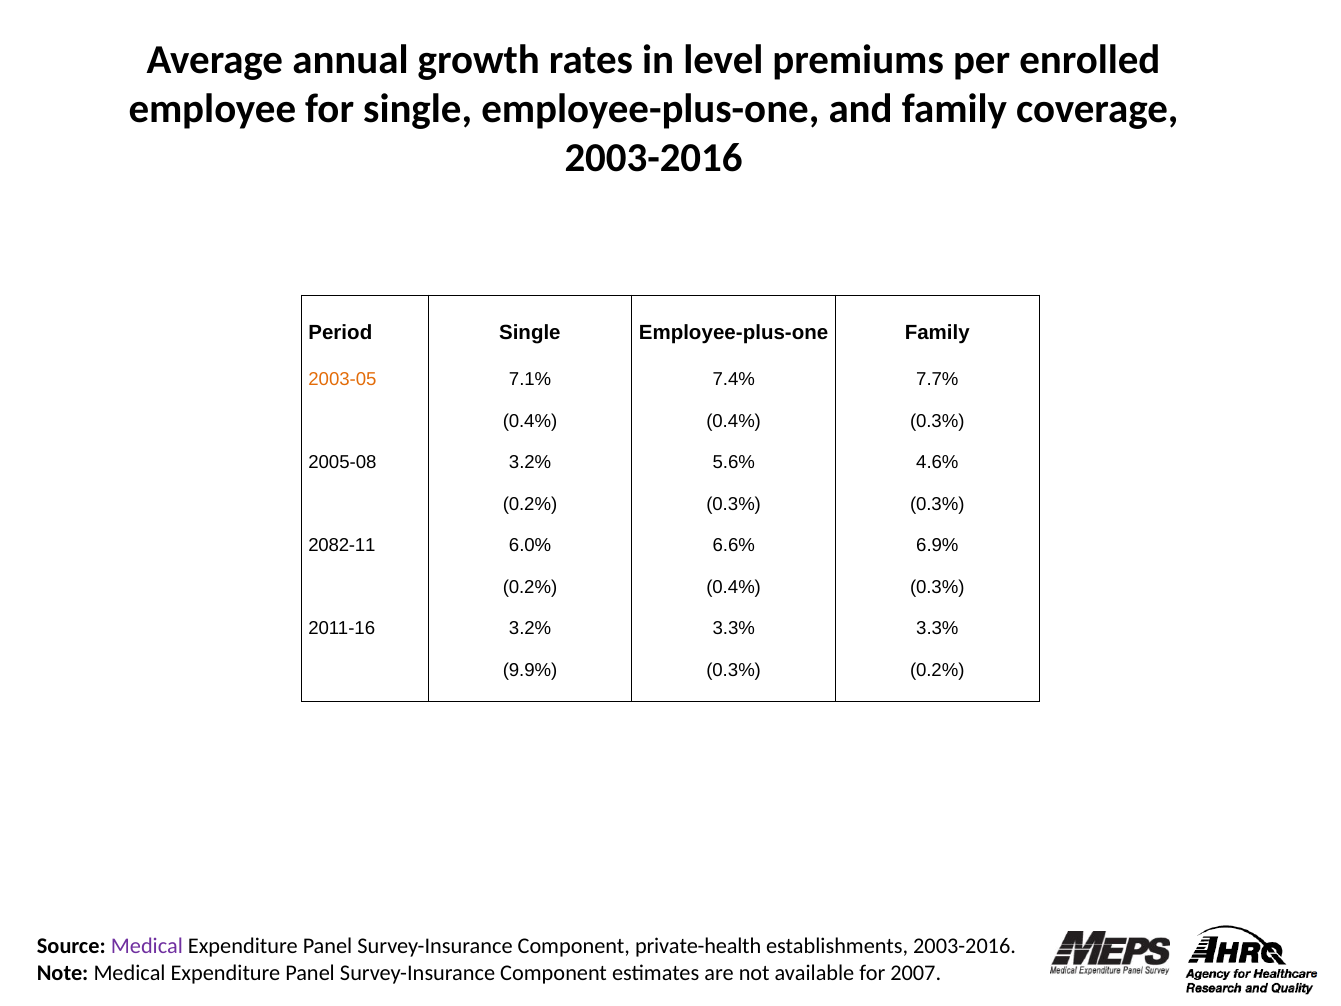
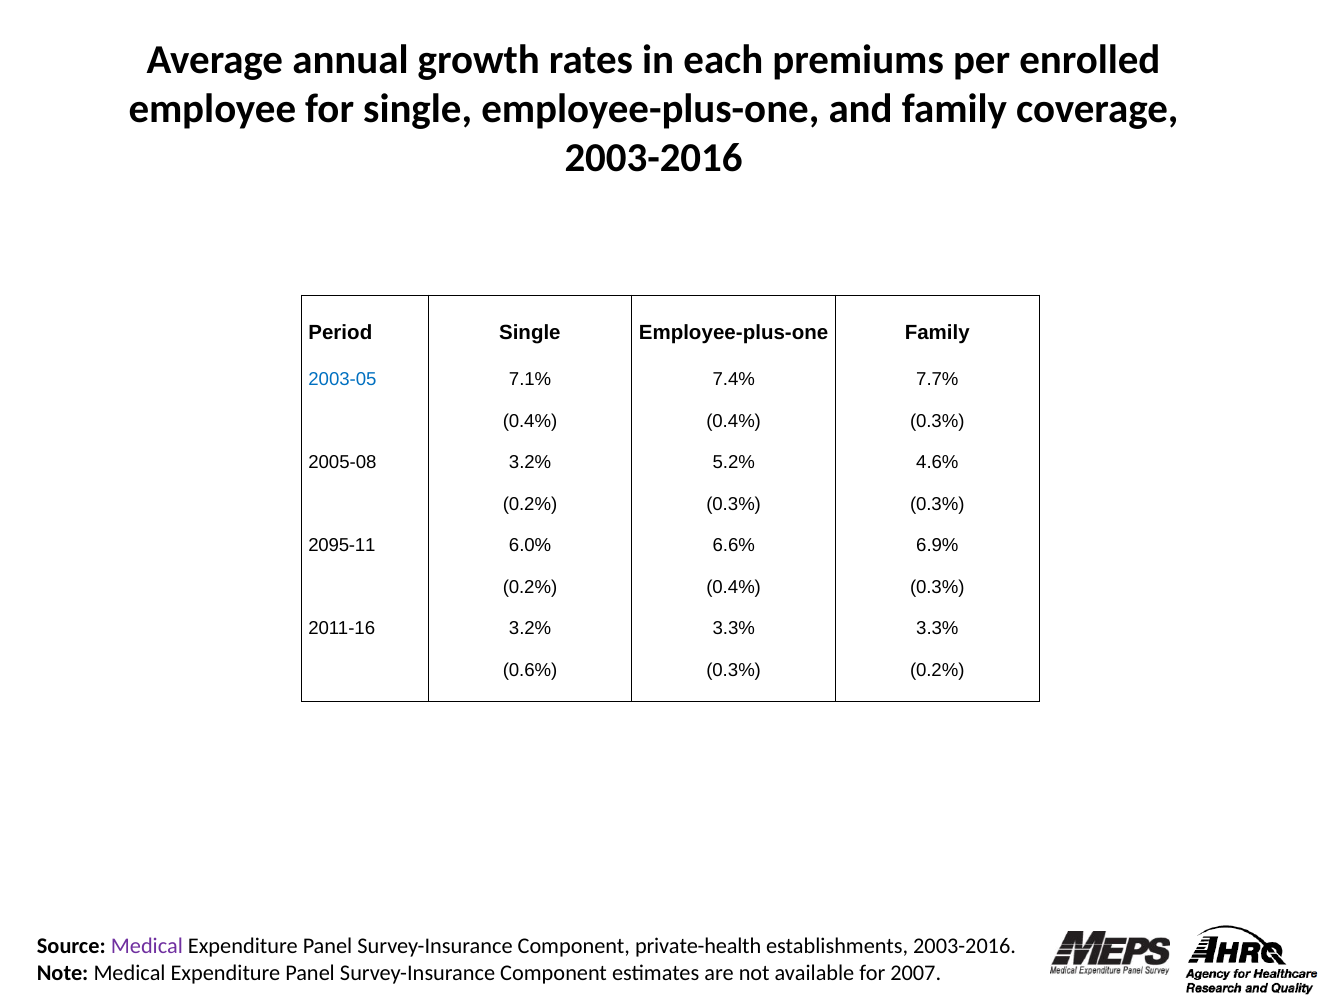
level: level -> each (723, 60)
2003-05 colour: orange -> blue (342, 379)
5.6%: 5.6% -> 5.2% (734, 462)
2082-11: 2082-11 -> 2095-11 (342, 545)
9.9%: 9.9% -> 0.6% (530, 670)
